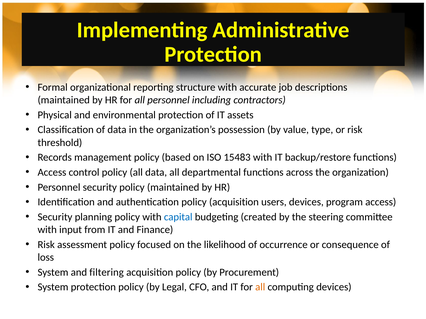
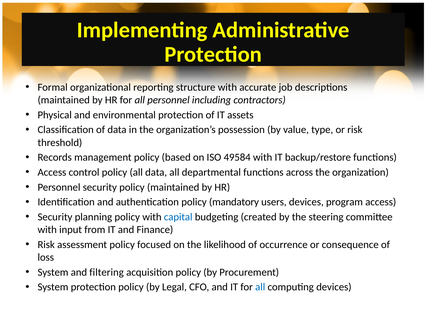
15483: 15483 -> 49584 (237, 158)
policy acquisition: acquisition -> mandatory (234, 202)
all colour: orange -> blue (260, 288)
